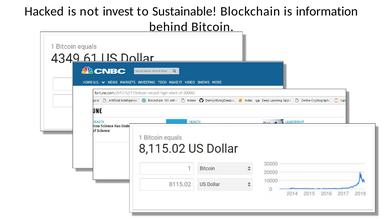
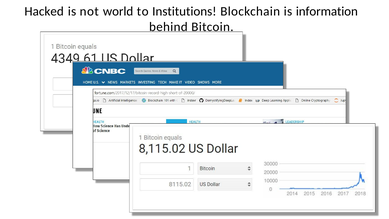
invest: invest -> world (118, 11)
Sustainable: Sustainable -> Institutions (184, 11)
